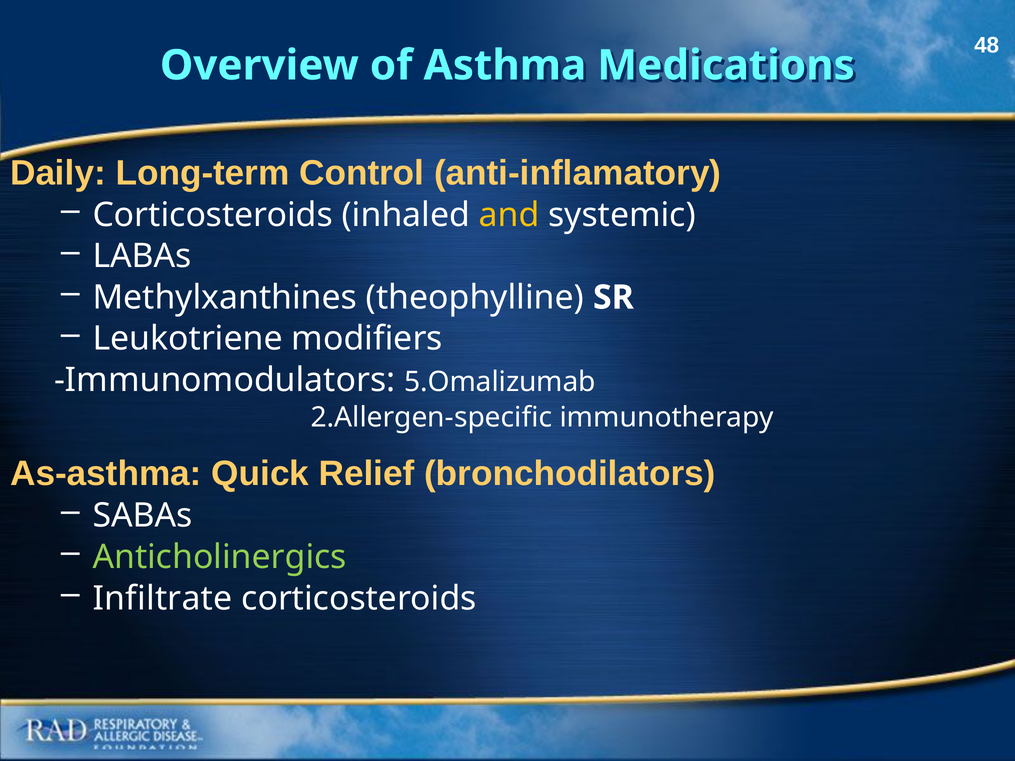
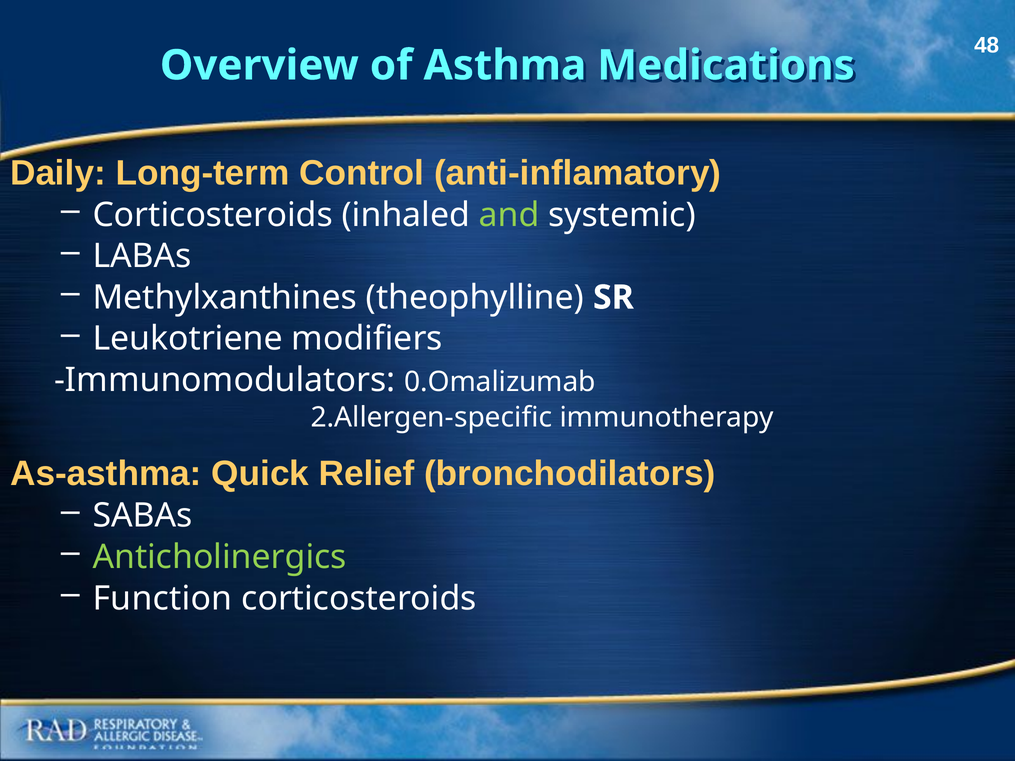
and colour: yellow -> light green (509, 215)
5.Omalizumab: 5.Omalizumab -> 0.Omalizumab (500, 382)
Infiltrate: Infiltrate -> Function (162, 599)
